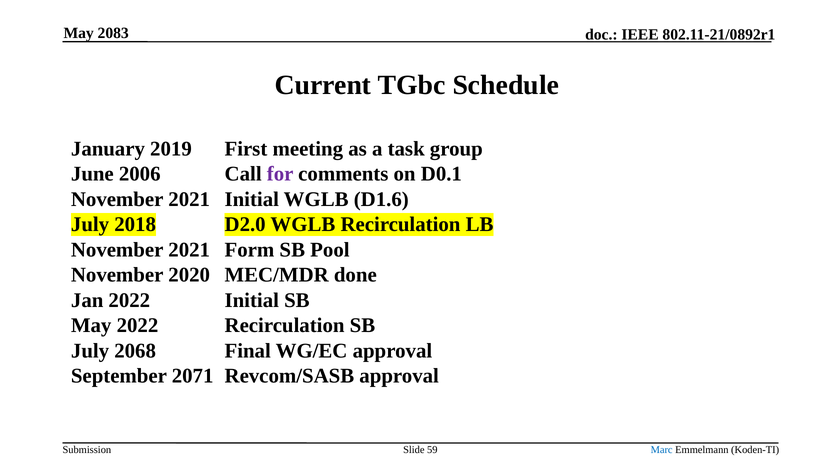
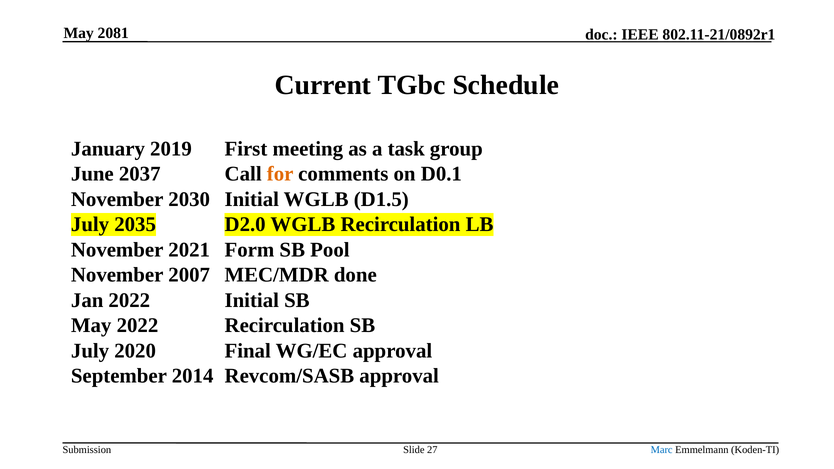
2083: 2083 -> 2081 (113, 33)
2006: 2006 -> 2037 (140, 174)
for colour: purple -> orange (280, 174)
2021: 2021 -> 2030 (189, 199)
D1.6: D1.6 -> D1.5 (381, 199)
2018: 2018 -> 2035 (135, 225)
2020: 2020 -> 2007 (189, 275)
2068: 2068 -> 2020 (135, 351)
2071: 2071 -> 2014 (193, 376)
59: 59 -> 27 (432, 450)
